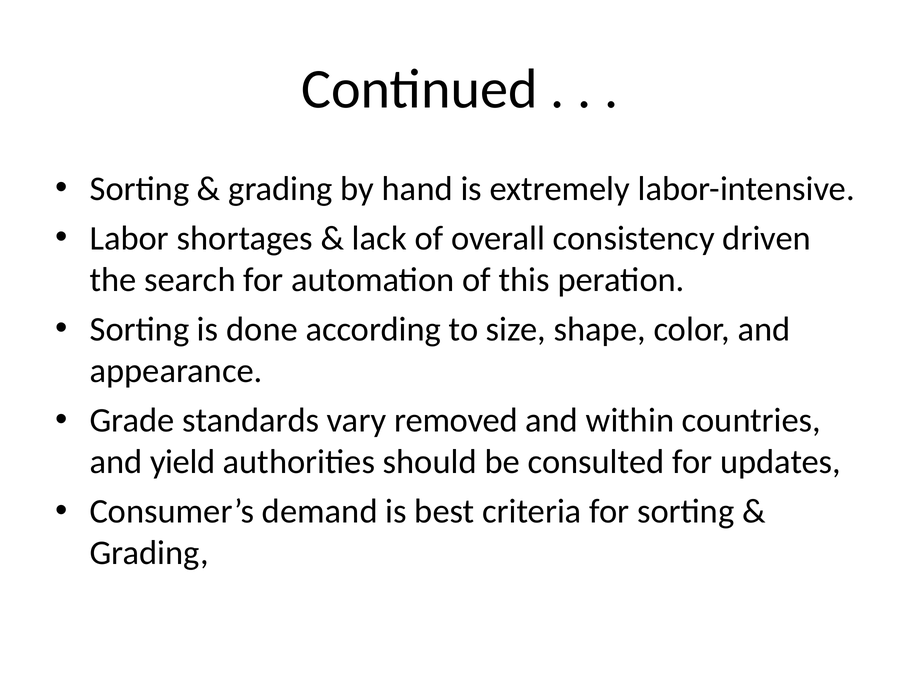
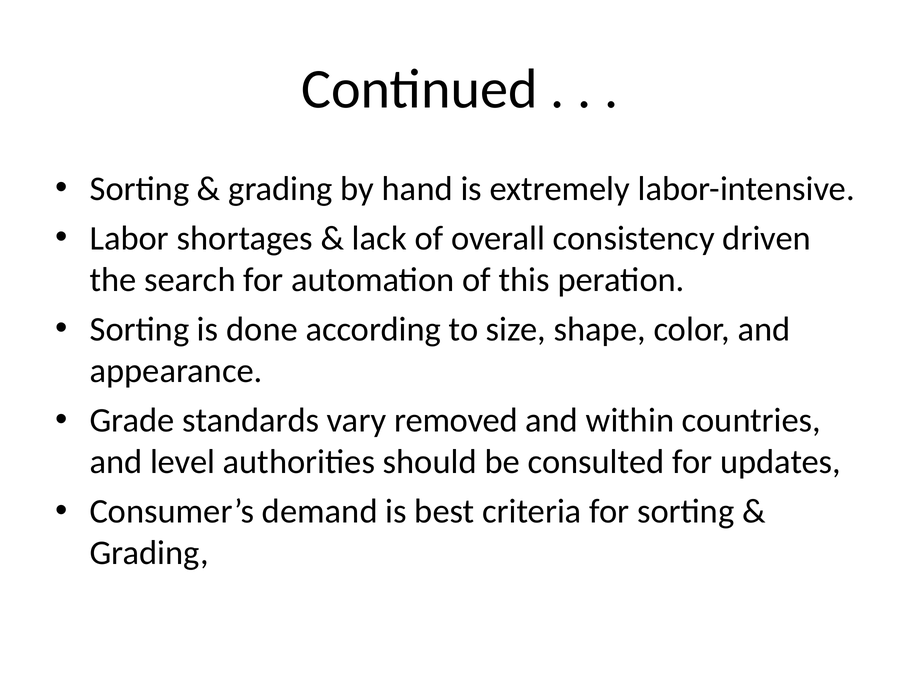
yield: yield -> level (183, 462)
